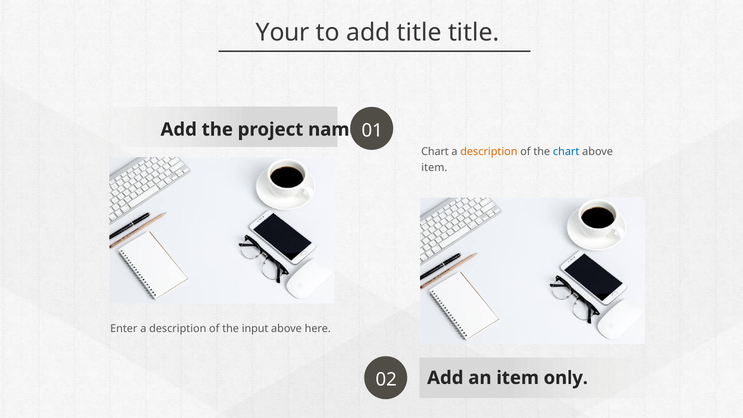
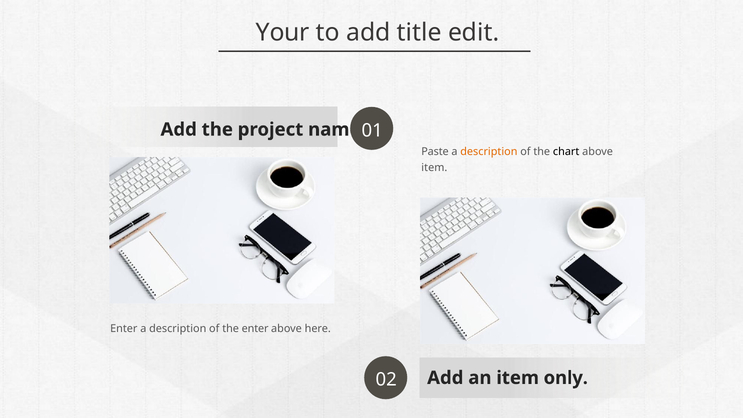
title title: title -> edit (474, 33)
Chart: Chart -> Paste (435, 152)
chart colour: blue -> black (566, 152)
the input: input -> enter (255, 329)
